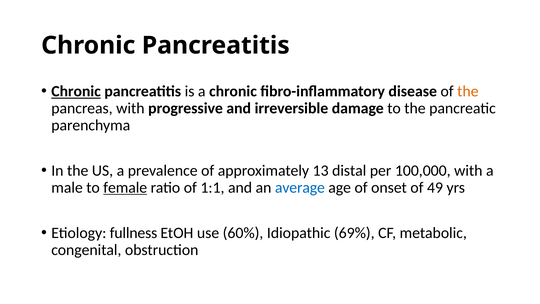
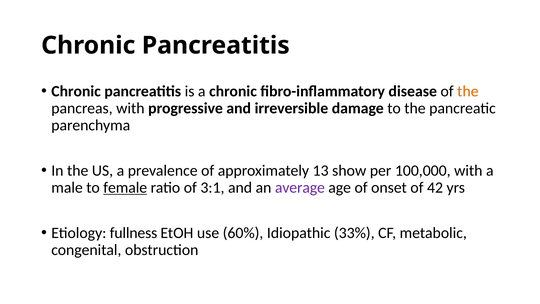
Chronic underline: present -> none (76, 91)
distal: distal -> show (349, 170)
1:1: 1:1 -> 3:1 (212, 187)
average colour: blue -> purple (300, 187)
49: 49 -> 42 (435, 187)
69%: 69% -> 33% (354, 233)
